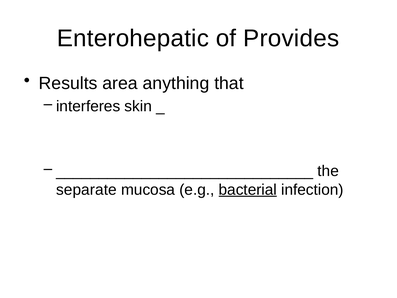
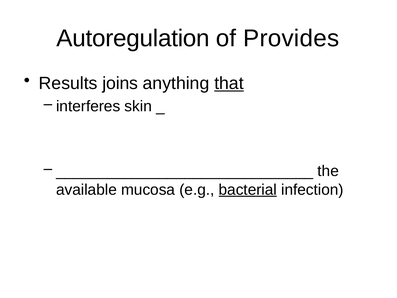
Enterohepatic: Enterohepatic -> Autoregulation (133, 38)
area: area -> joins (120, 83)
that underline: none -> present (229, 83)
separate: separate -> available (86, 190)
